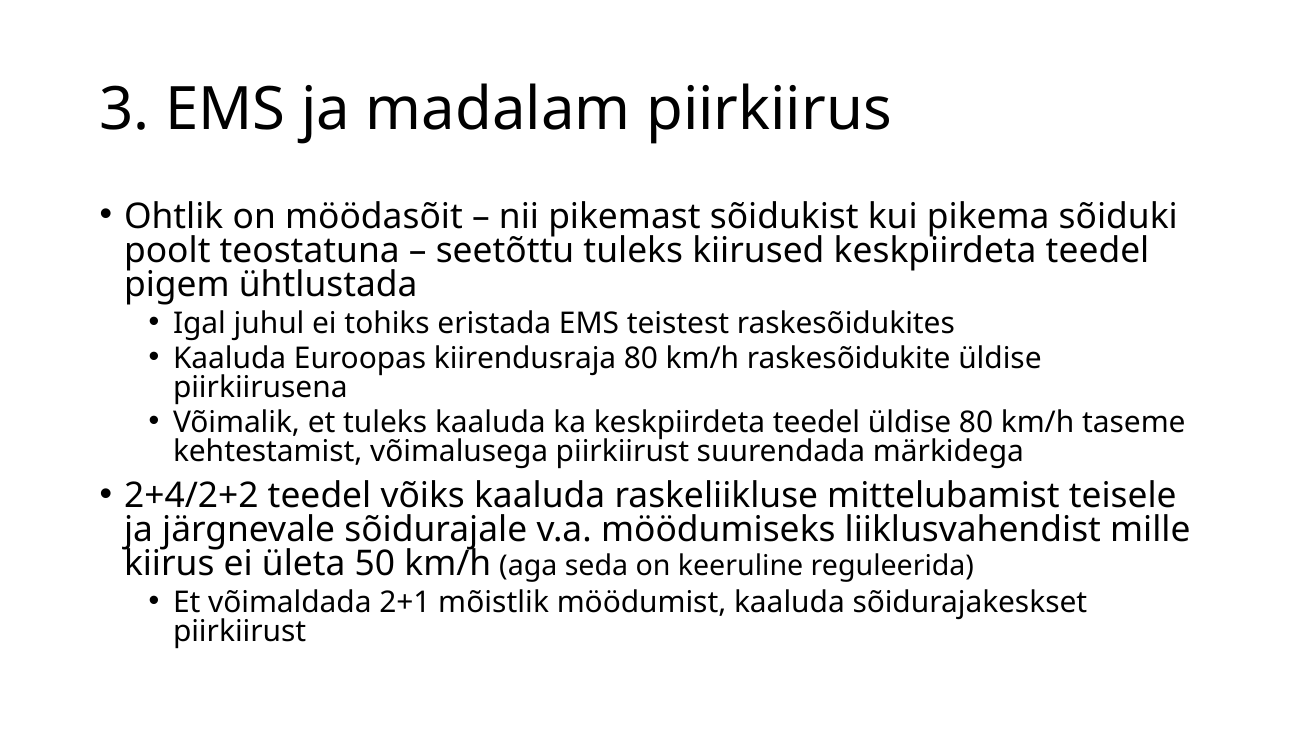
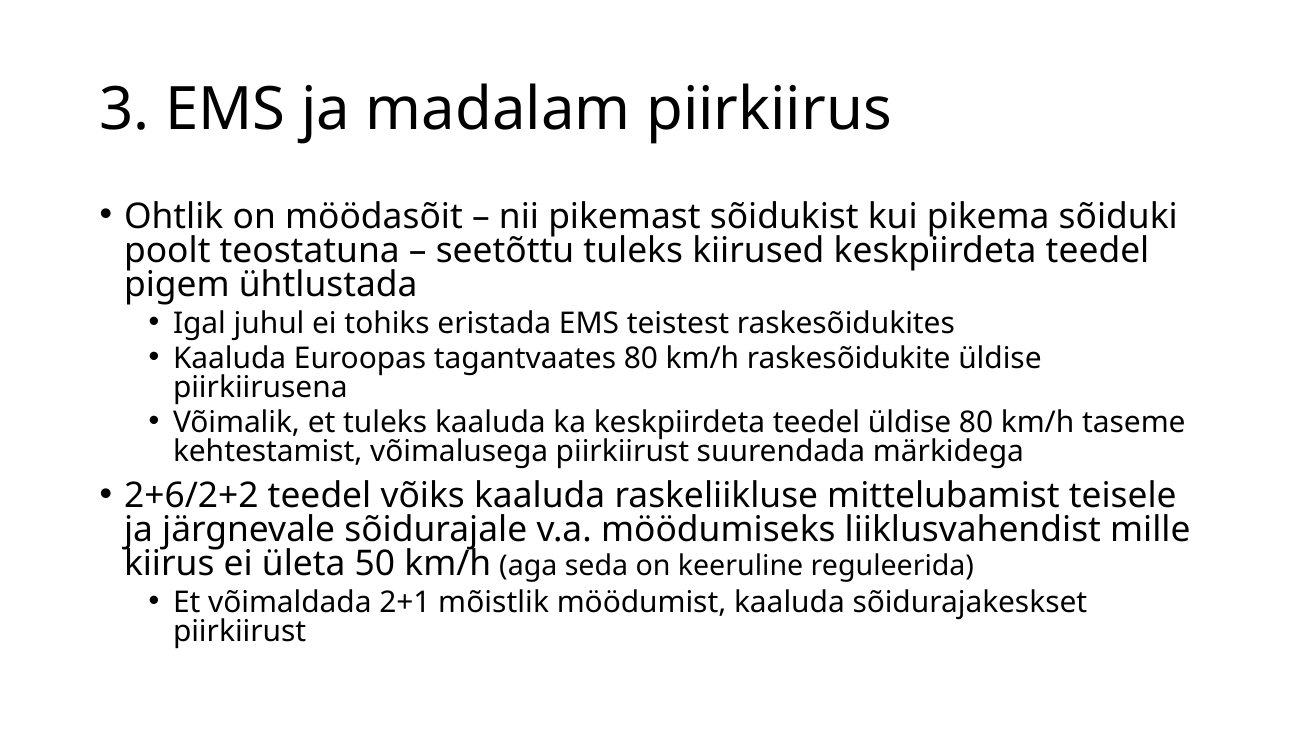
kiirendusraja: kiirendusraja -> tagantvaates (525, 358)
2+4/2+2: 2+4/2+2 -> 2+6/2+2 (191, 495)
